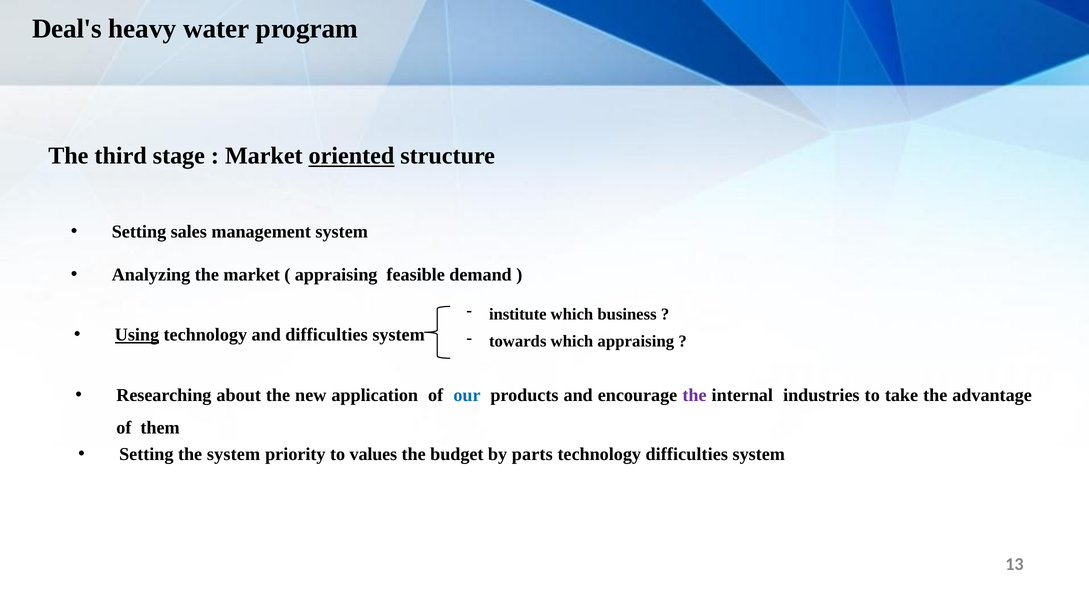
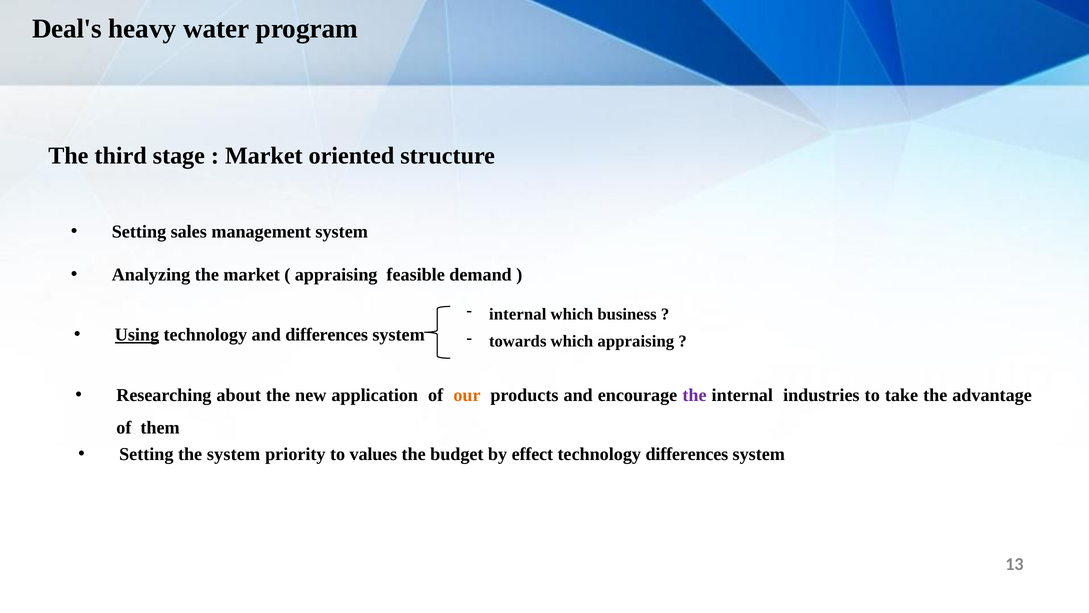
oriented underline: present -> none (351, 156)
institute: institute -> internal (518, 314)
and difficulties: difficulties -> differences (327, 335)
our colour: blue -> orange (467, 395)
parts: parts -> effect (532, 454)
technology difficulties: difficulties -> differences (687, 454)
